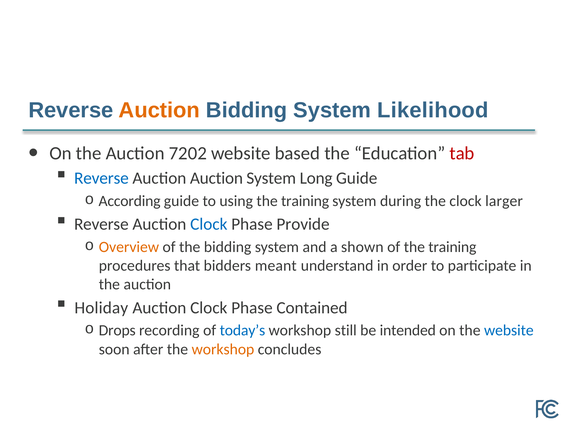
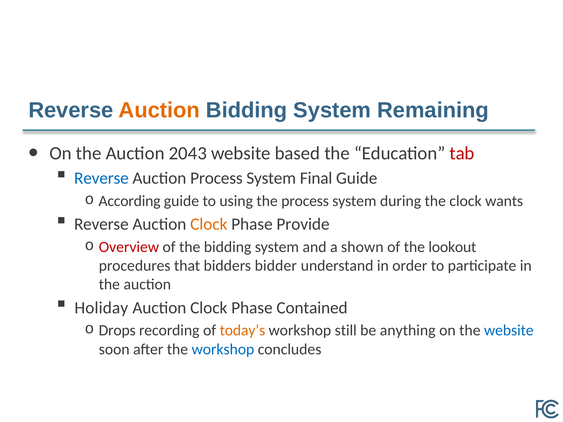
Likelihood: Likelihood -> Remaining (433, 110)
7202: 7202 -> 2043 (188, 154)
Auction Auction: Auction -> Process (216, 178)
Long: Long -> Final (316, 178)
using the training: training -> process (305, 201)
larger: larger -> wants (504, 201)
Clock colour: blue -> orange (209, 224)
Overview colour: orange -> red (129, 247)
of the training: training -> lookout (452, 247)
meant: meant -> bidder (276, 266)
today’s colour: blue -> orange (242, 331)
intended: intended -> anything (408, 331)
workshop colour: orange -> blue (223, 349)
